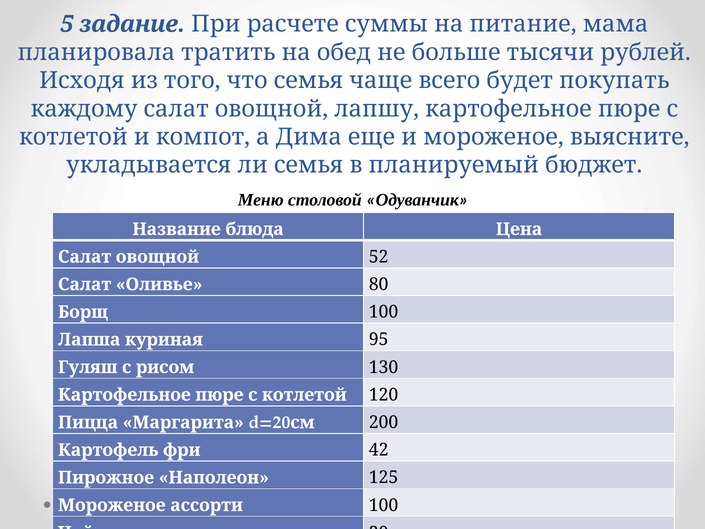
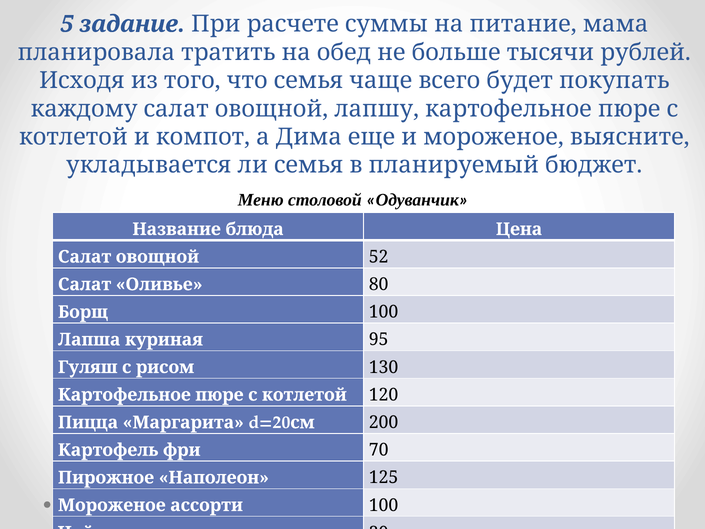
42: 42 -> 70 (379, 450)
